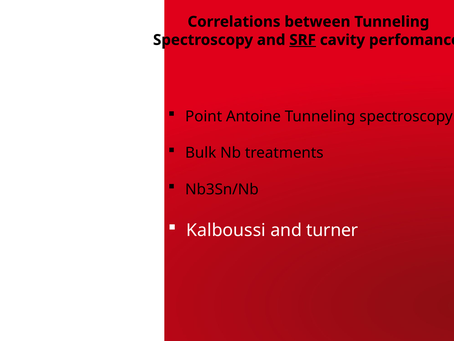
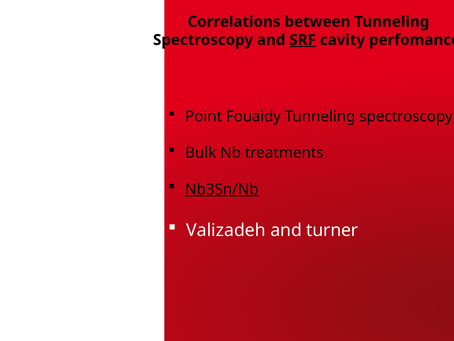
Antoine: Antoine -> Fouaidy (254, 116)
Nb3Sn/Nb underline: none -> present (222, 189)
Kalboussi: Kalboussi -> Valizadeh (226, 230)
